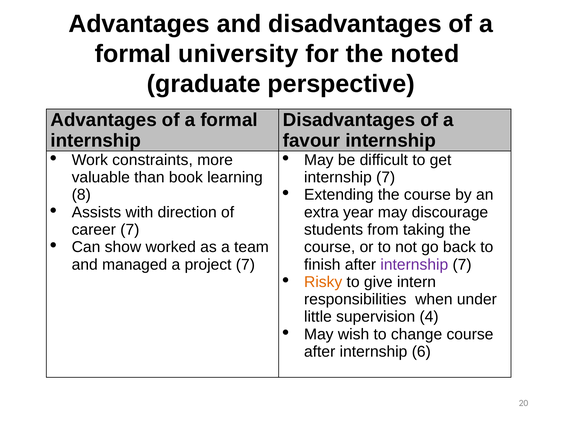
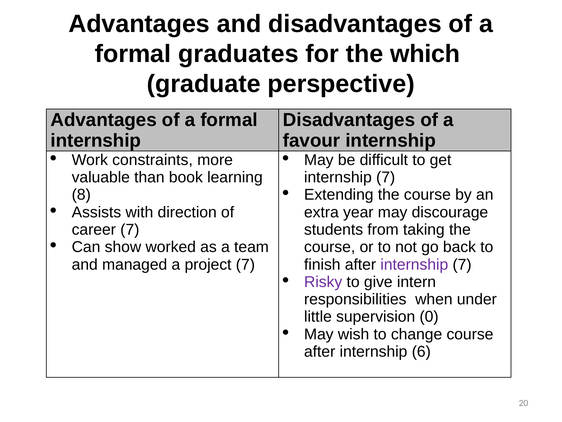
university: university -> graduates (238, 54)
noted: noted -> which (425, 54)
Risky colour: orange -> purple (323, 282)
4: 4 -> 0 (429, 316)
